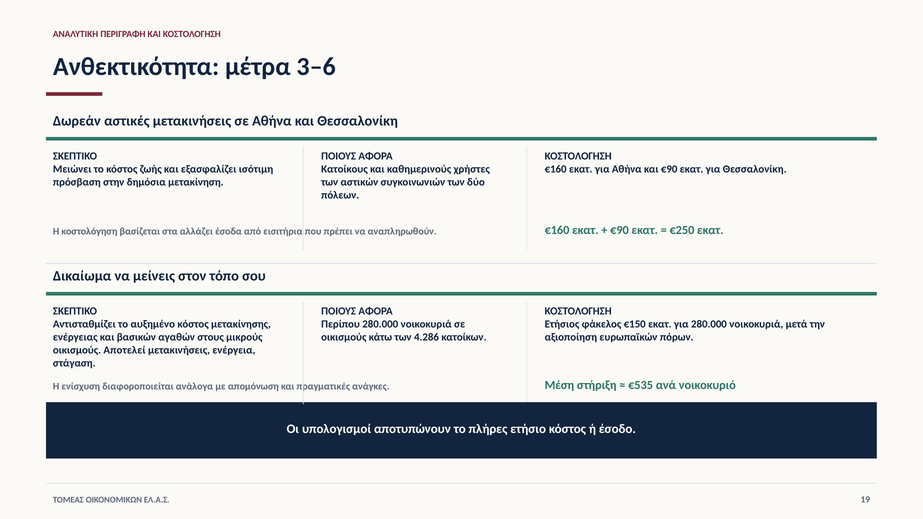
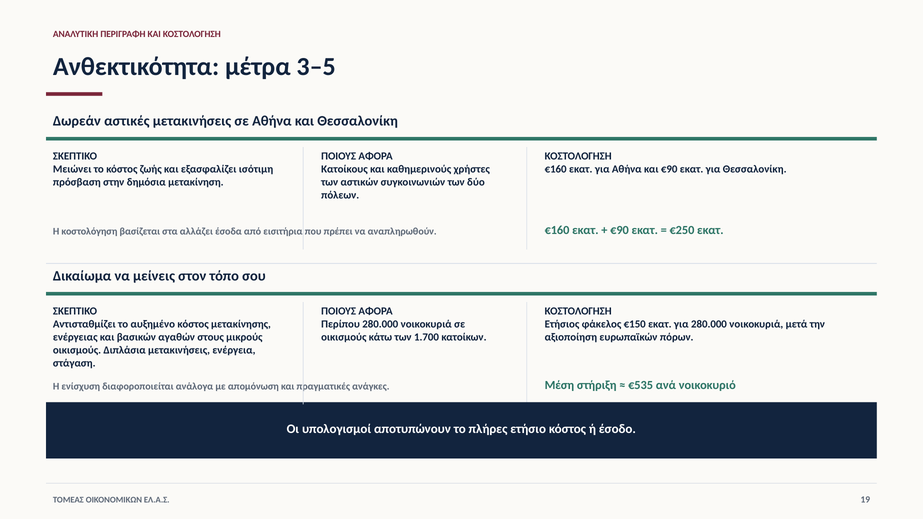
3–6: 3–6 -> 3–5 (316, 67)
4.286: 4.286 -> 1.700 (427, 337)
Αποτελεί: Αποτελεί -> Διπλάσια (125, 350)
